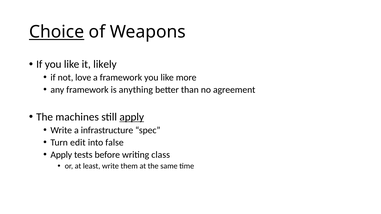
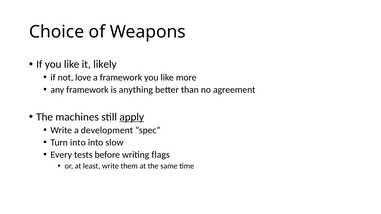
Choice underline: present -> none (57, 32)
infrastructure: infrastructure -> development (107, 130)
Turn edit: edit -> into (78, 143)
false: false -> slow (114, 143)
Apply: Apply -> Every (61, 155)
class: class -> flags (161, 155)
